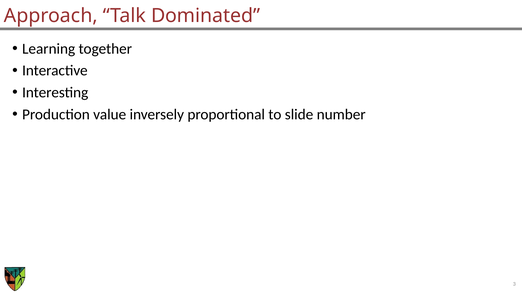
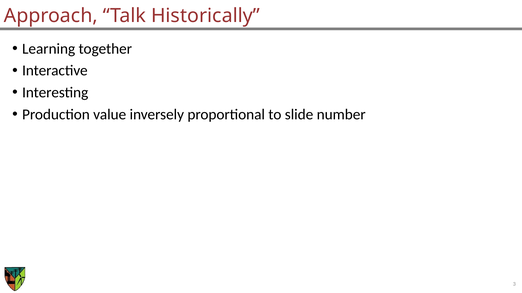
Dominated: Dominated -> Historically (205, 16)
